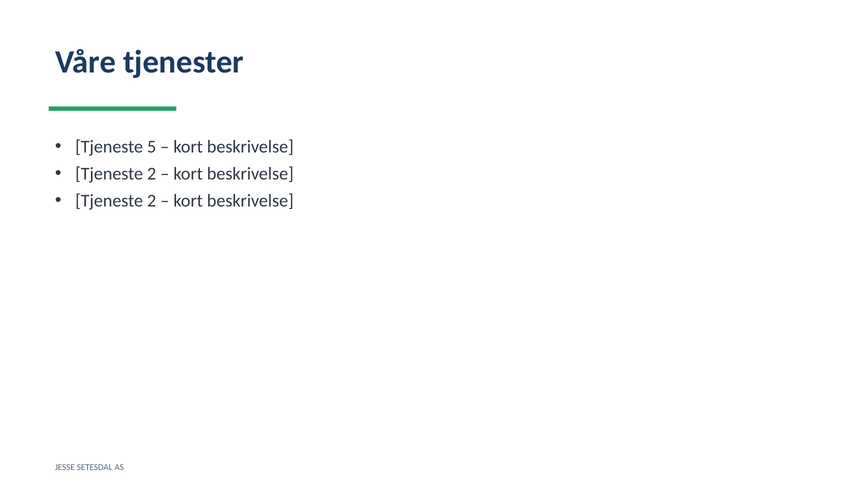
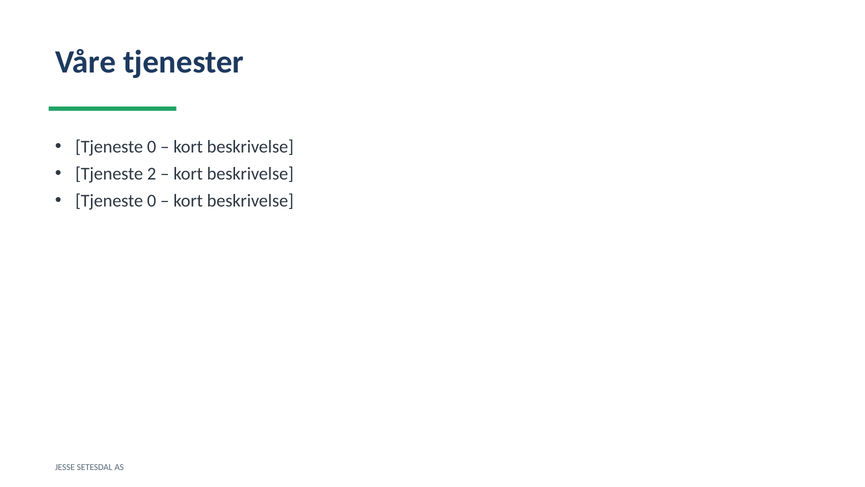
5: 5 -> 0 (152, 147)
2: 2 -> 0 (152, 201)
